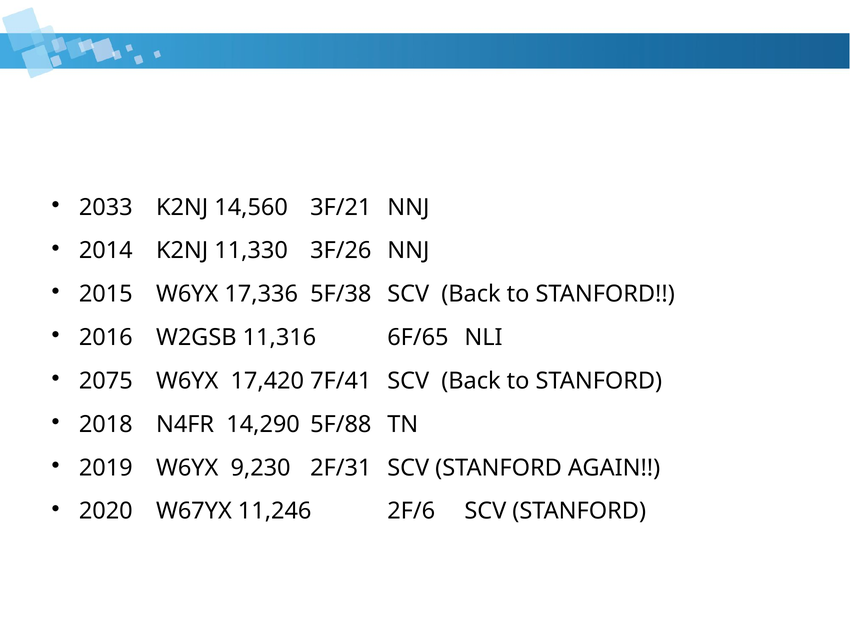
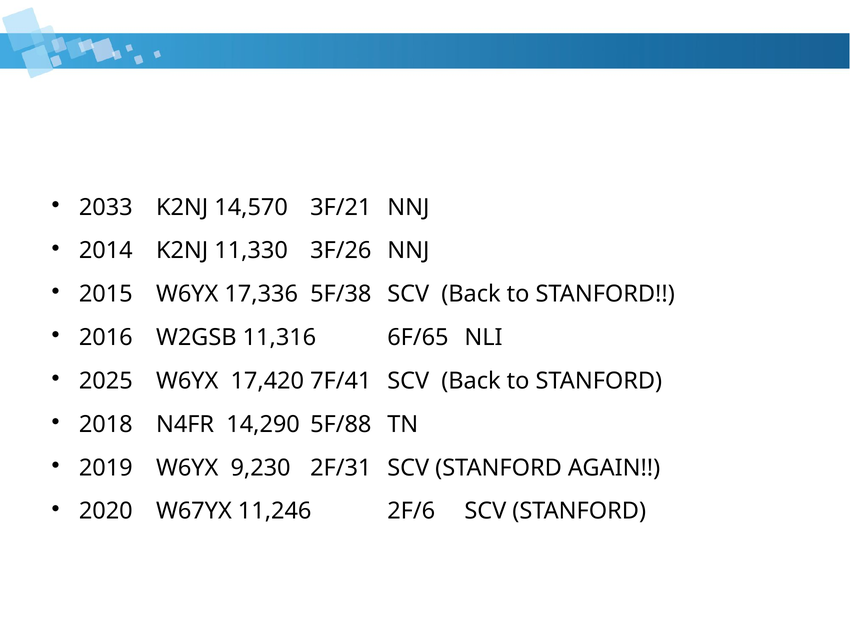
14,560: 14,560 -> 14,570 (251, 207)
2075: 2075 -> 2025 (106, 381)
